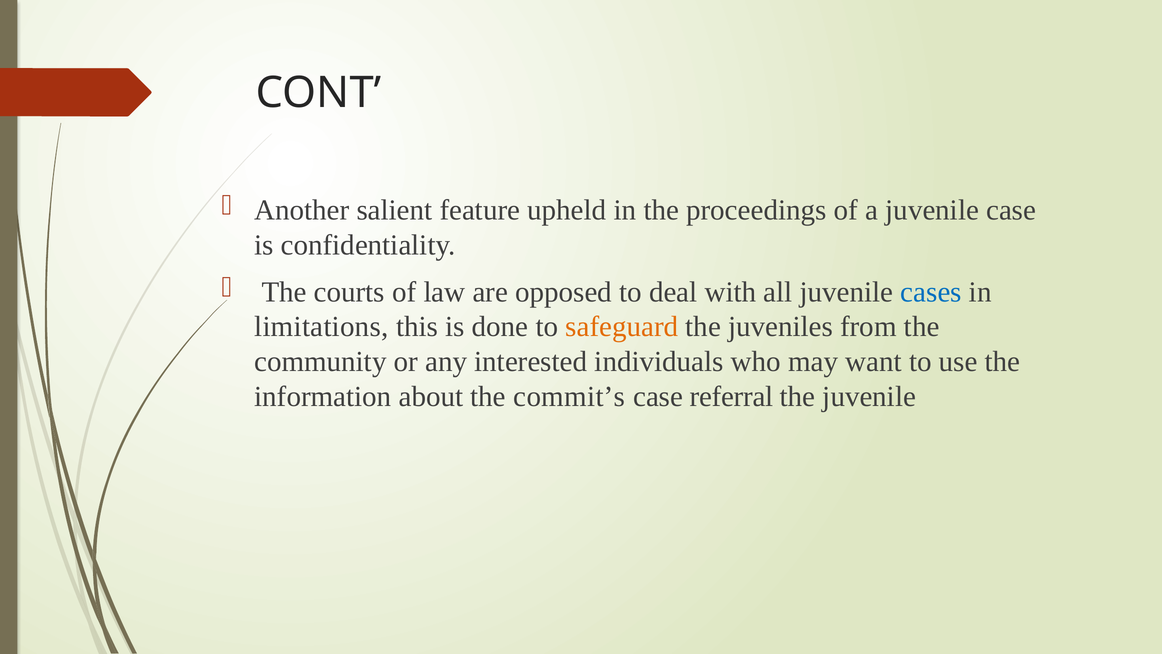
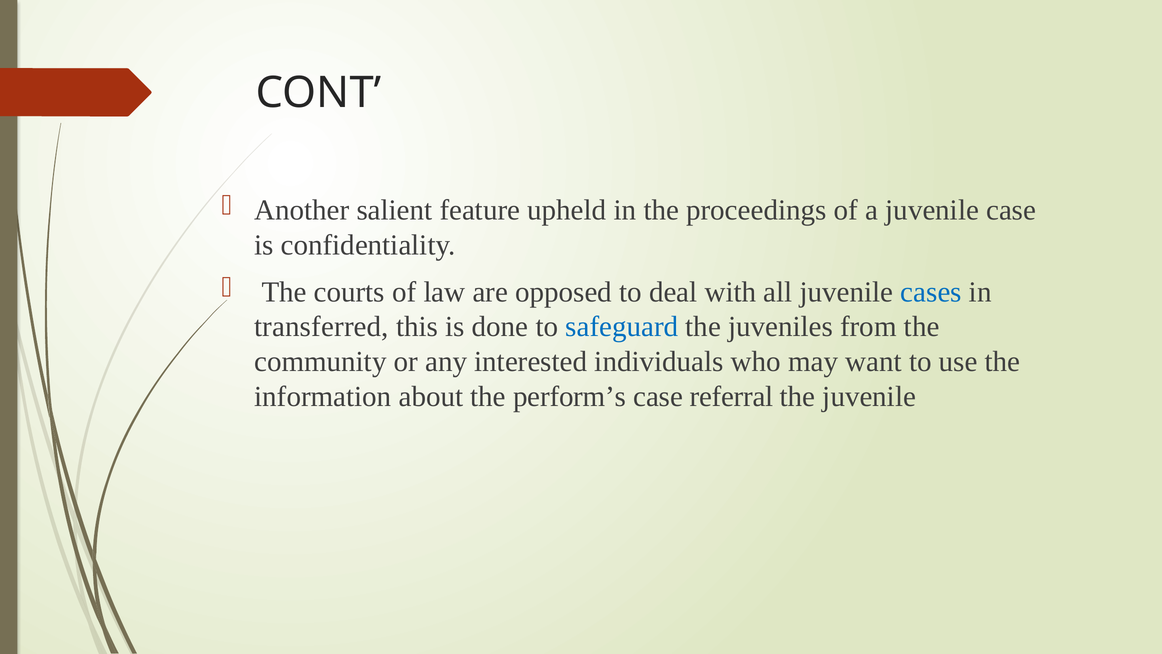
limitations: limitations -> transferred (322, 327)
safeguard colour: orange -> blue (622, 327)
commit’s: commit’s -> perform’s (570, 396)
